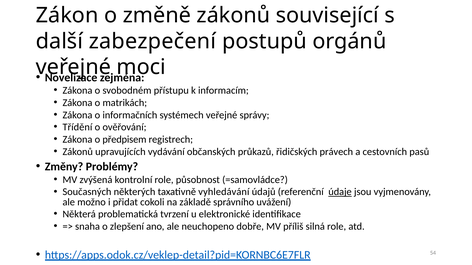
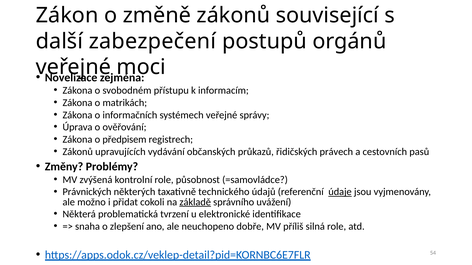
Třídění: Třídění -> Úprava (77, 127)
Současných: Současných -> Právnických (87, 192)
vyhledávání: vyhledávání -> technického (224, 192)
základě underline: none -> present (195, 202)
